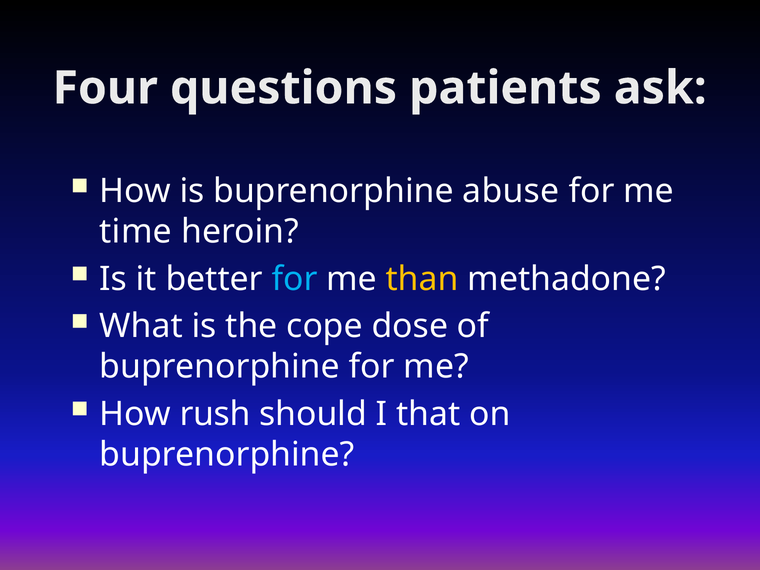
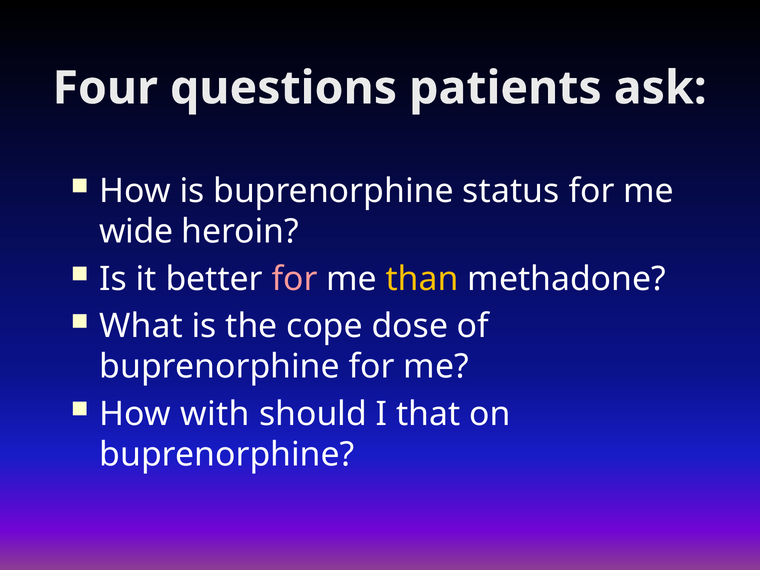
abuse: abuse -> status (511, 191)
time: time -> wide (136, 232)
for colour: light blue -> pink (295, 279)
rush: rush -> with (215, 414)
